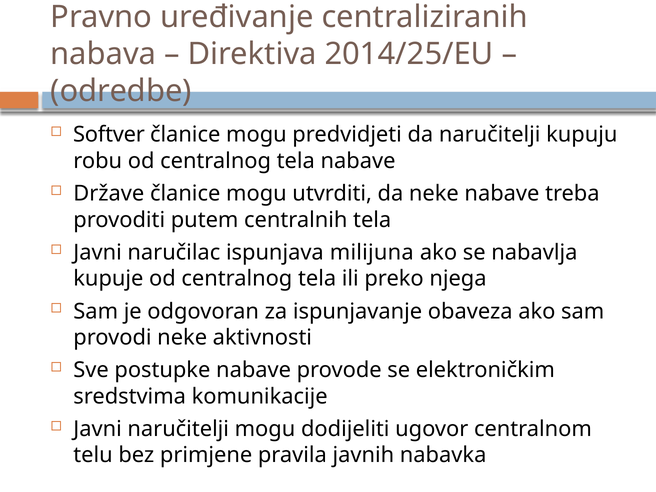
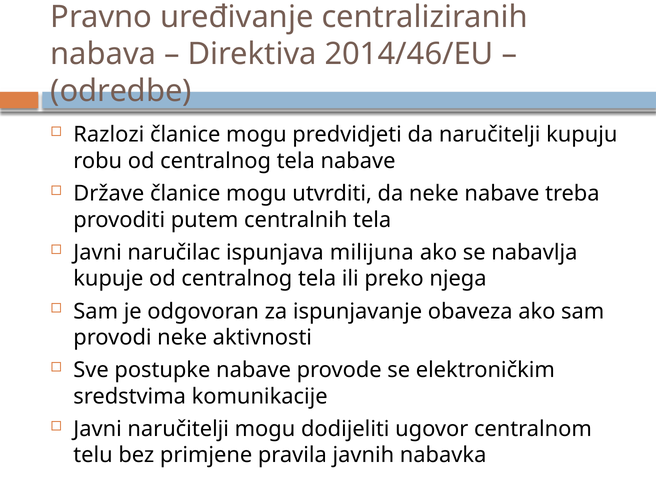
2014/25/EU: 2014/25/EU -> 2014/46/EU (409, 54)
Softver: Softver -> Razlozi (109, 135)
